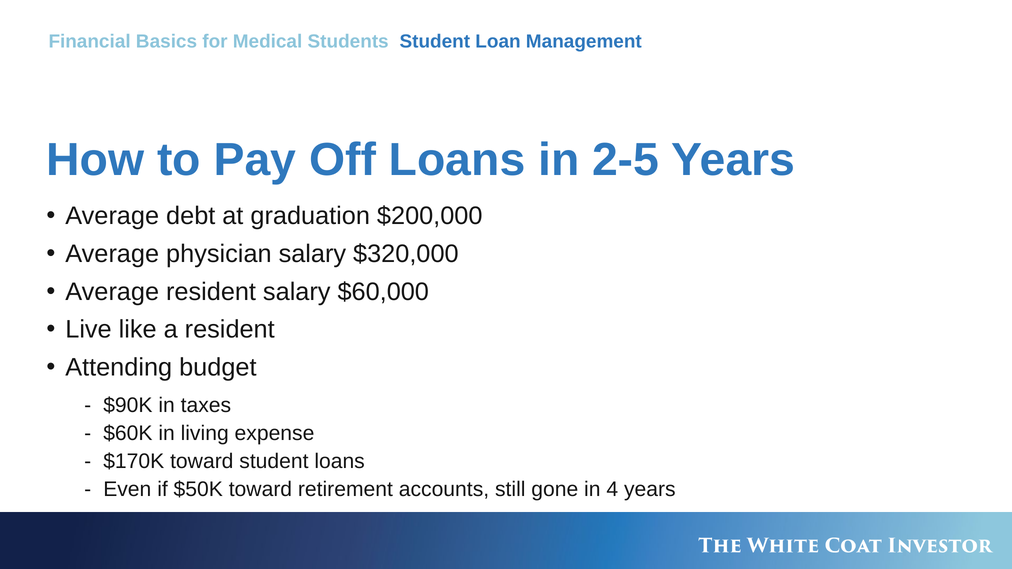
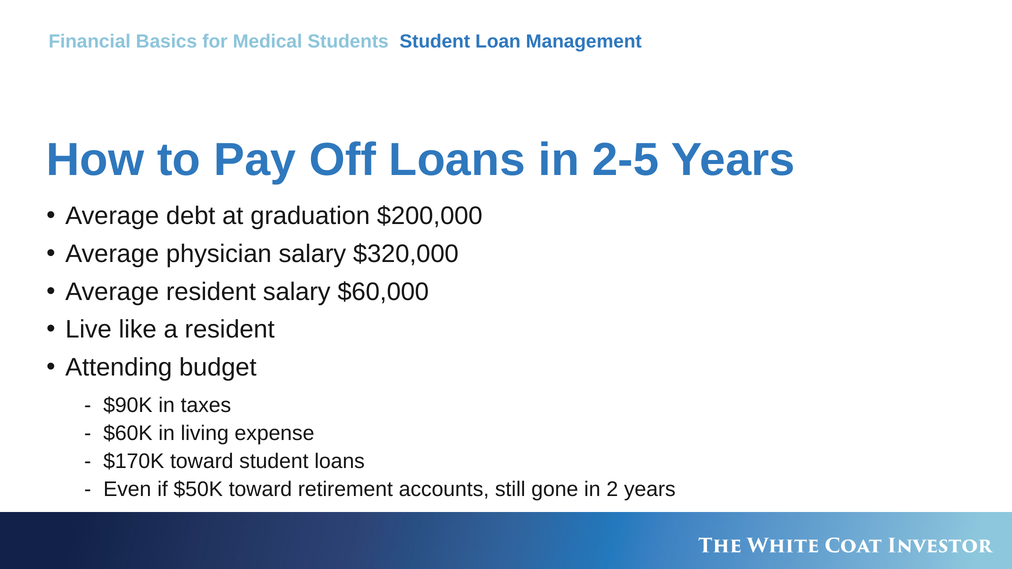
4: 4 -> 2 (612, 489)
